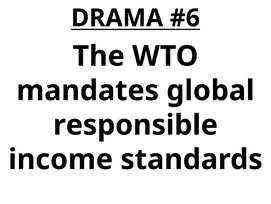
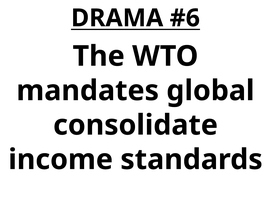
responsible: responsible -> consolidate (136, 125)
